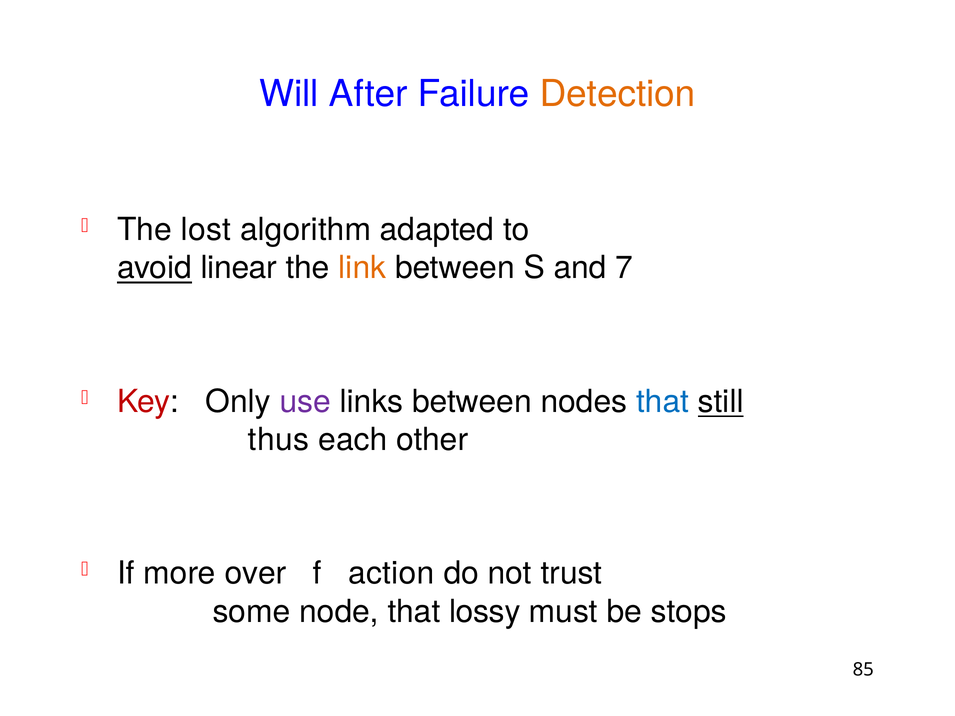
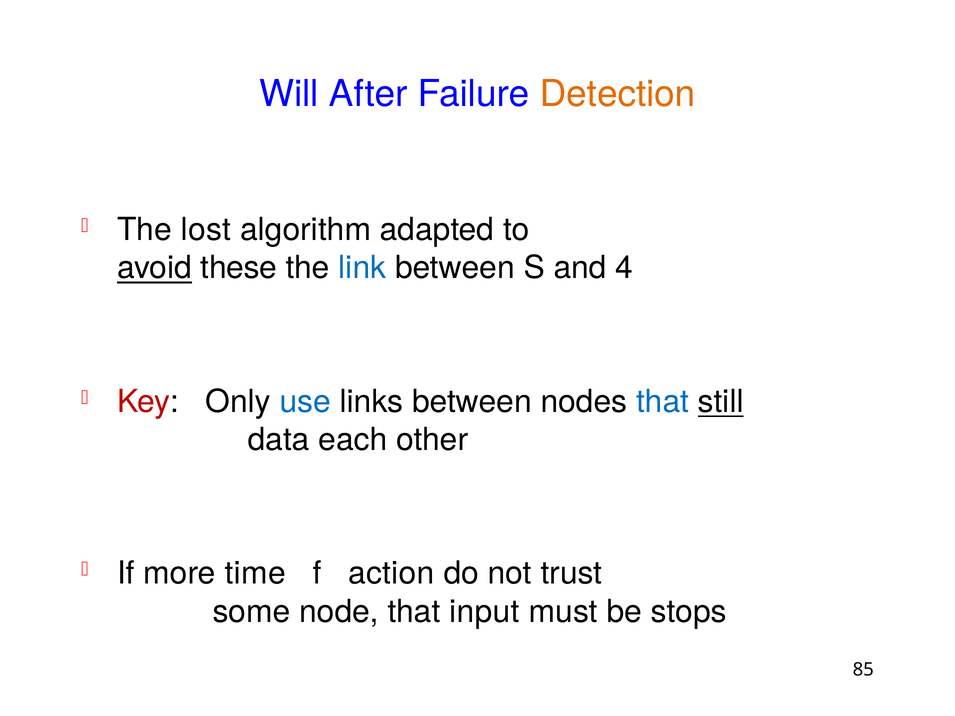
linear: linear -> these (239, 268)
link colour: orange -> blue (362, 268)
7: 7 -> 4 (624, 268)
use colour: purple -> blue (305, 402)
thus: thus -> data (279, 440)
over: over -> time (255, 574)
lossy: lossy -> input (485, 612)
